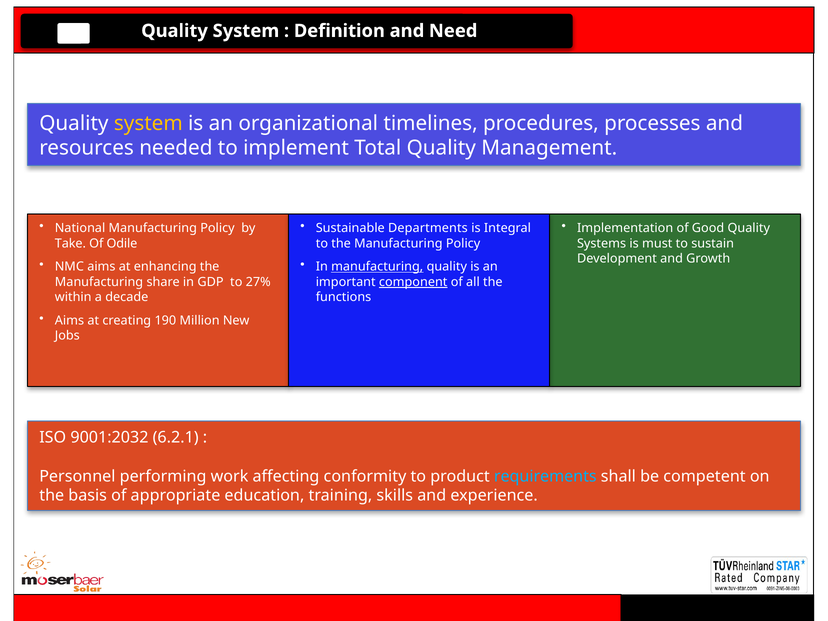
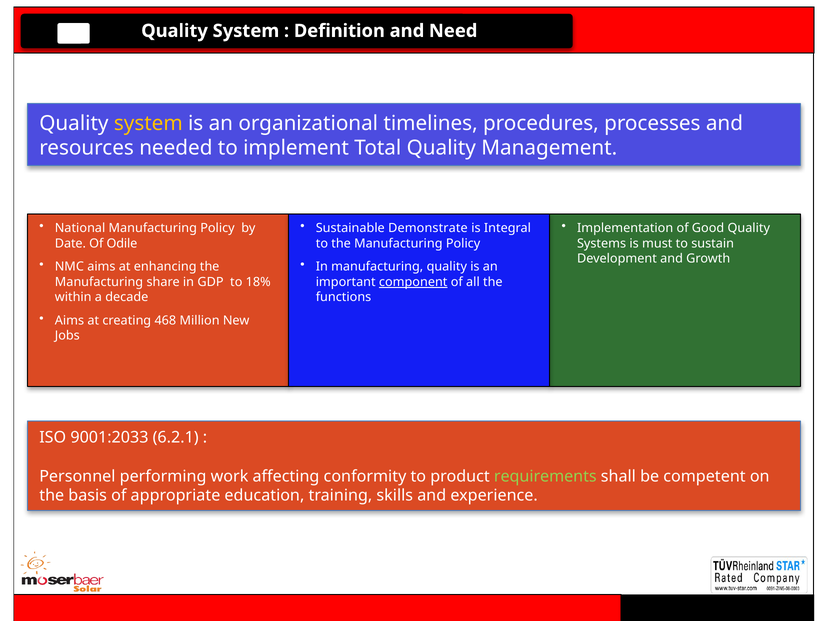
Departments: Departments -> Demonstrate (428, 228)
Take: Take -> Date (70, 243)
manufacturing underline: present -> none (377, 267)
27%: 27% -> 18% (258, 282)
190: 190 -> 468 (165, 321)
9001:2032: 9001:2032 -> 9001:2033 (109, 438)
requirements colour: light blue -> light green (545, 476)
